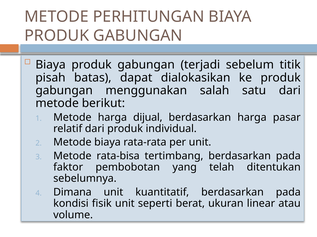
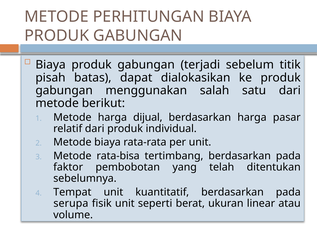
Dimana: Dimana -> Tempat (72, 193)
kondisi: kondisi -> serupa (71, 204)
